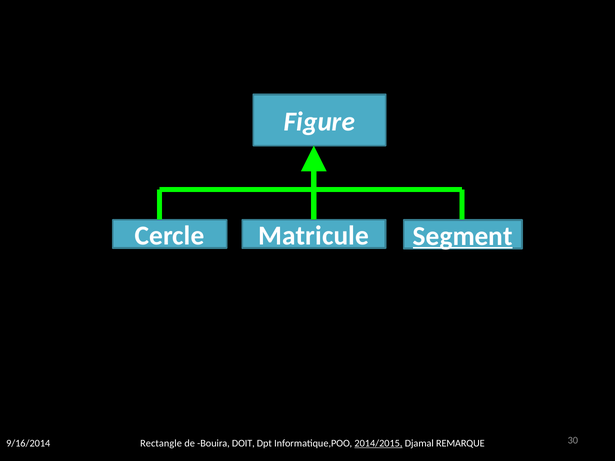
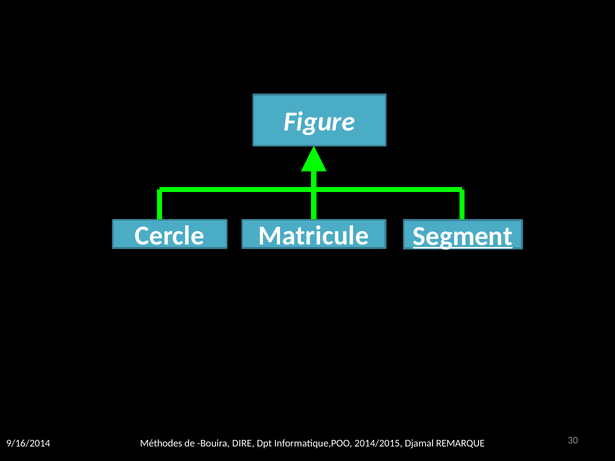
Rectangle: Rectangle -> Méthodes (161, 443)
DOIT: DOIT -> DIRE (243, 443)
2014/2015 underline: present -> none (378, 443)
